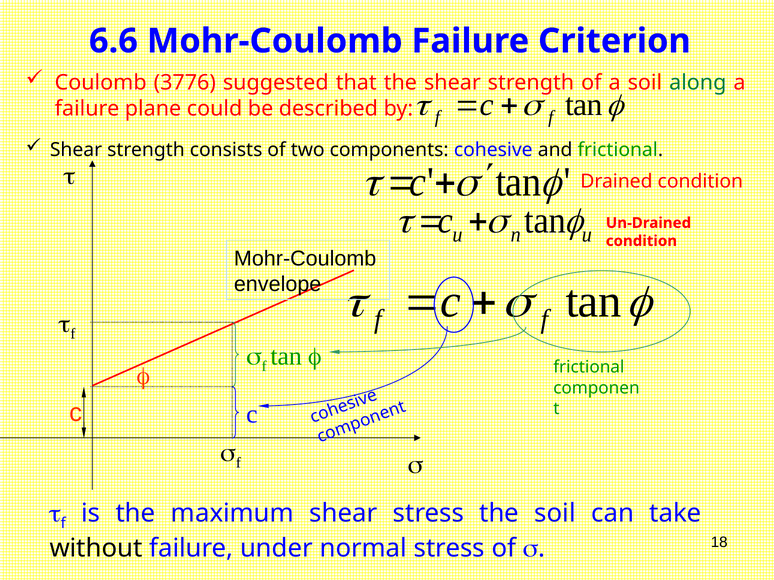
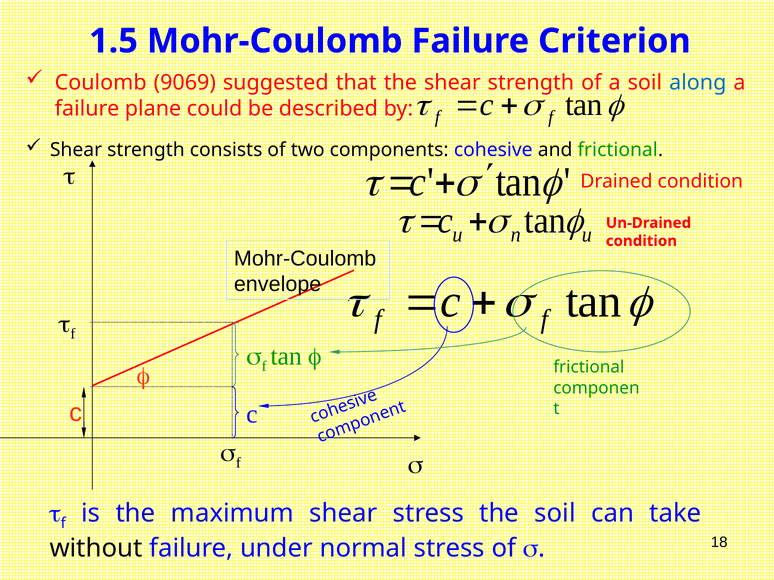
6.6: 6.6 -> 1.5 (113, 41)
3776: 3776 -> 9069 (185, 83)
along colour: green -> blue (698, 83)
